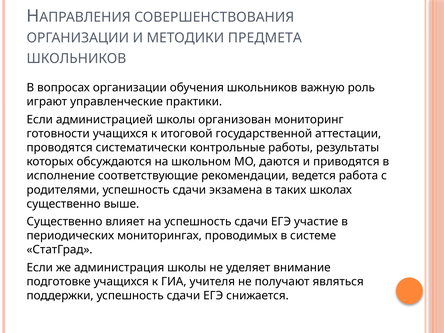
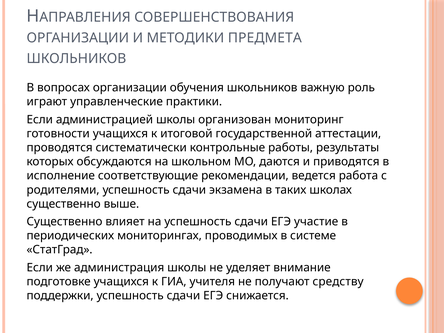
являться: являться -> средству (338, 282)
